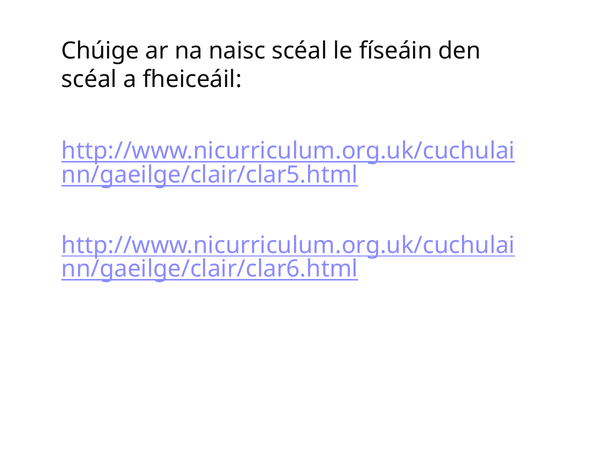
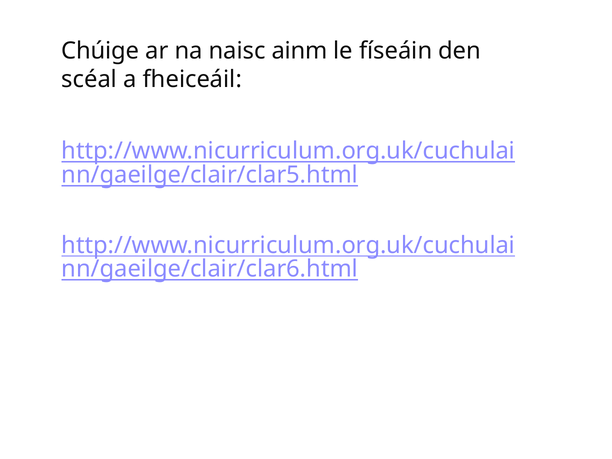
naisc scéal: scéal -> ainm (300, 51)
